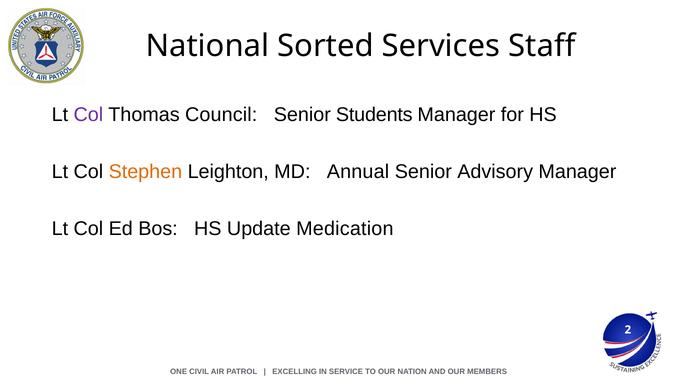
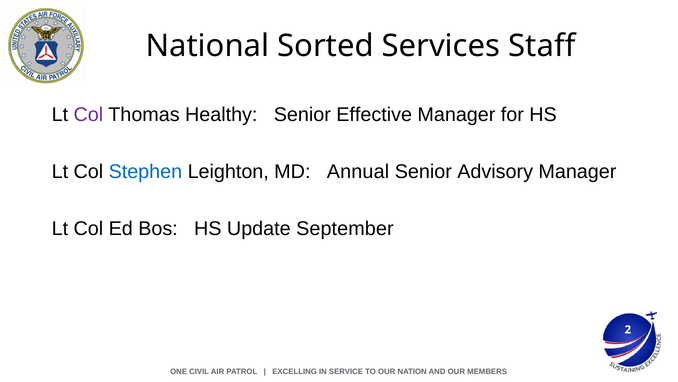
Council: Council -> Healthy (221, 115)
Students: Students -> Effective (374, 115)
Stephen colour: orange -> blue (145, 171)
Medication: Medication -> September (345, 228)
